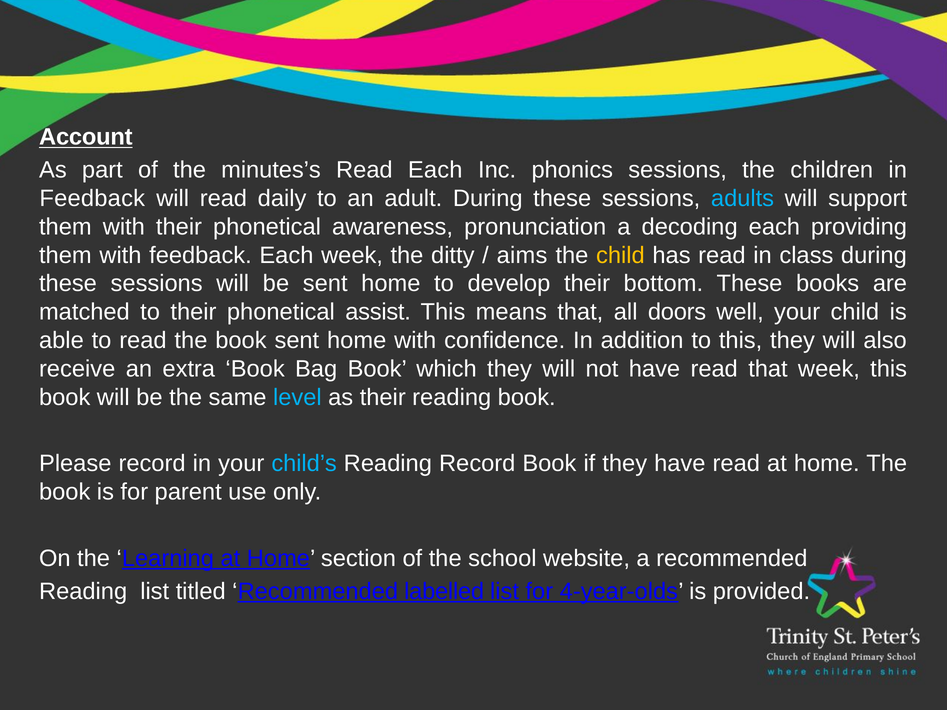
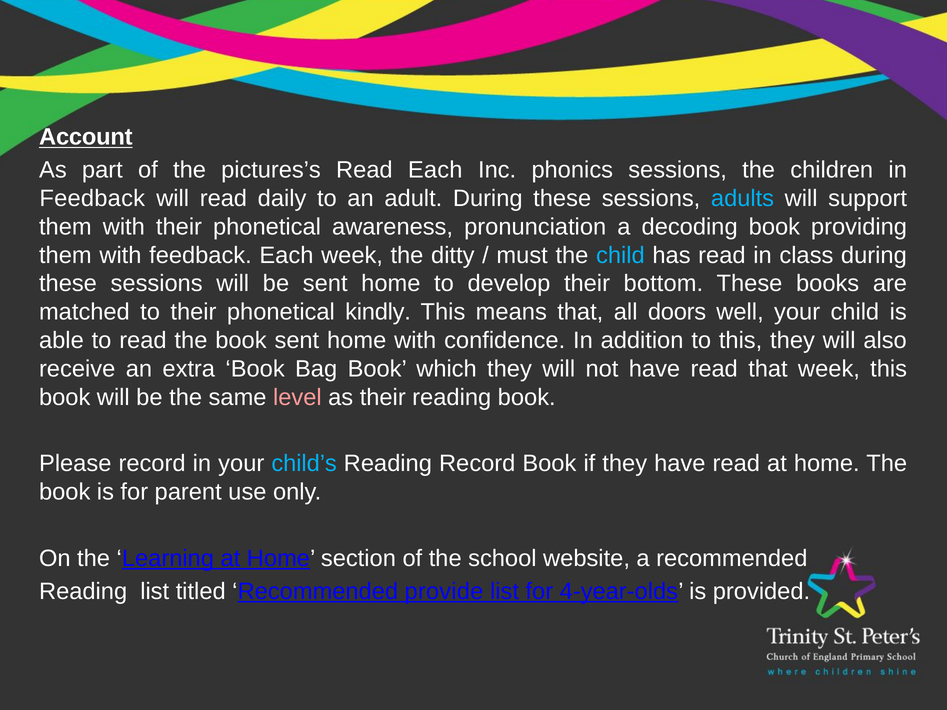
minutes’s: minutes’s -> pictures’s (271, 170)
decoding each: each -> book (774, 227)
aims: aims -> must (522, 255)
child colour: yellow -> light blue (620, 255)
assist: assist -> kindly (378, 312)
level colour: light blue -> pink (297, 397)
labelled: labelled -> provide (444, 592)
